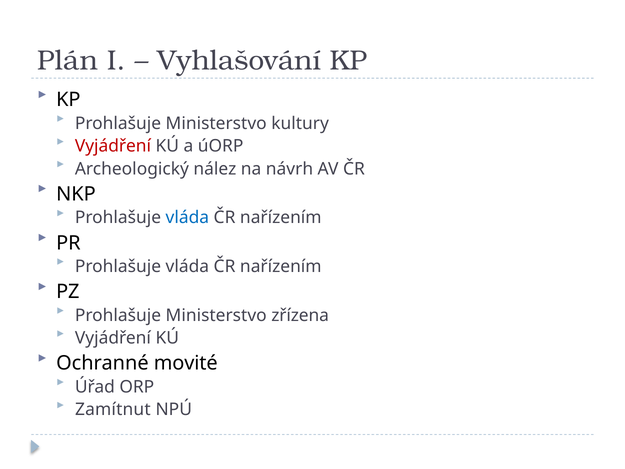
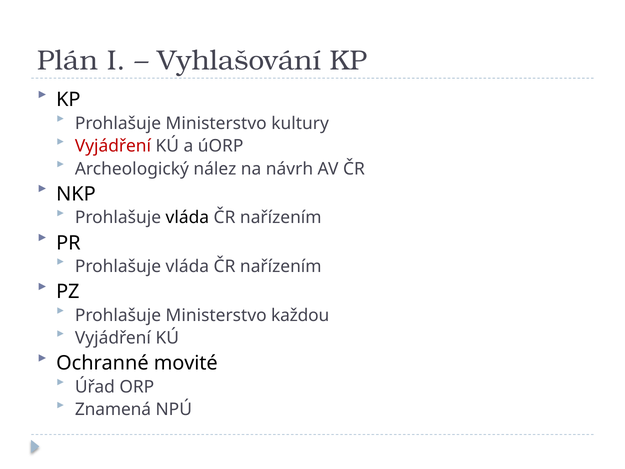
vláda colour: blue -> black (187, 218)
zřízena: zřízena -> každou (300, 315)
Zamítnut: Zamítnut -> Znamená (113, 410)
